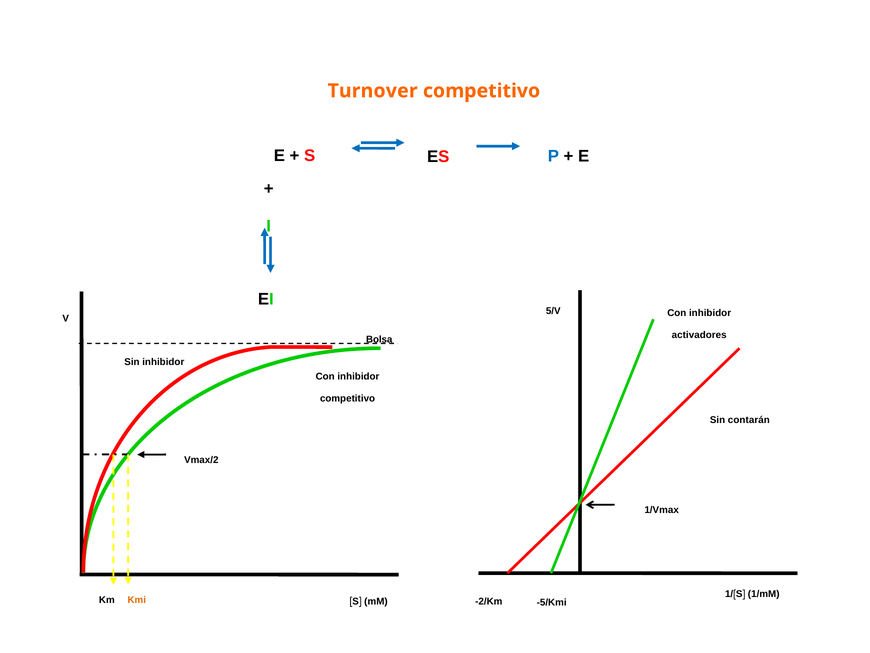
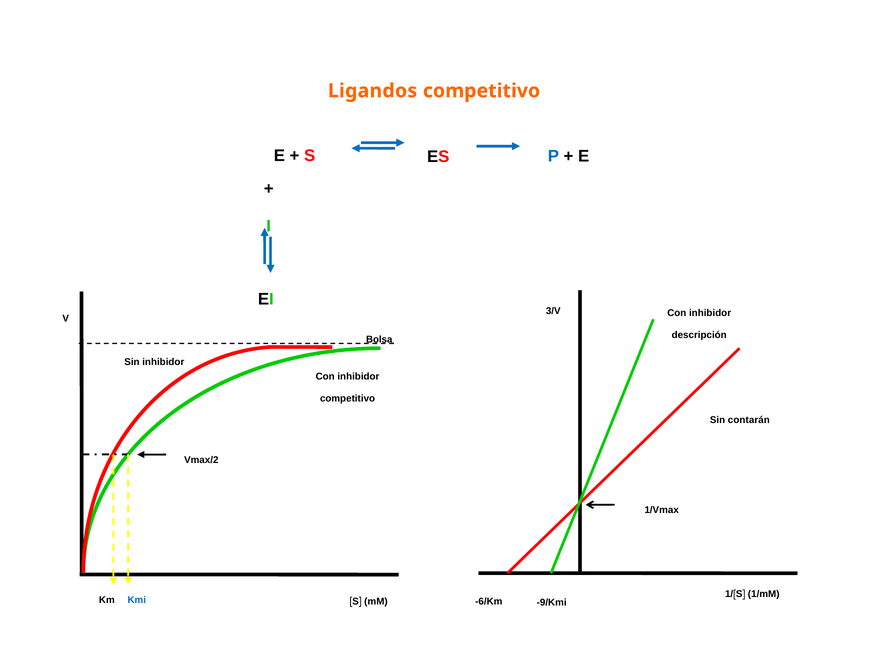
Turnover: Turnover -> Ligandos (373, 91)
5/V: 5/V -> 3/V (553, 311)
activadores: activadores -> descripción (699, 335)
Kmi colour: orange -> blue (137, 599)
-5/Kmi: -5/Kmi -> -9/Kmi (552, 602)
-2/Km: -2/Km -> -6/Km (489, 601)
